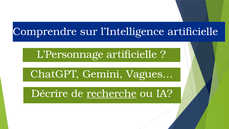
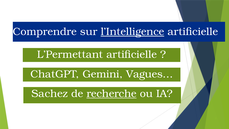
l’Intelligence underline: none -> present (132, 32)
L’Personnage: L’Personnage -> L’Permettant (70, 54)
Décrire: Décrire -> Sachez (50, 93)
